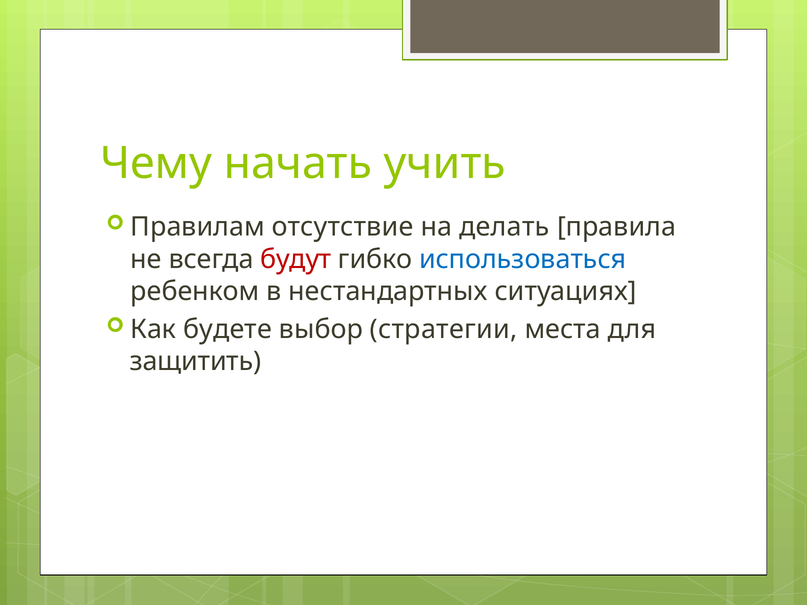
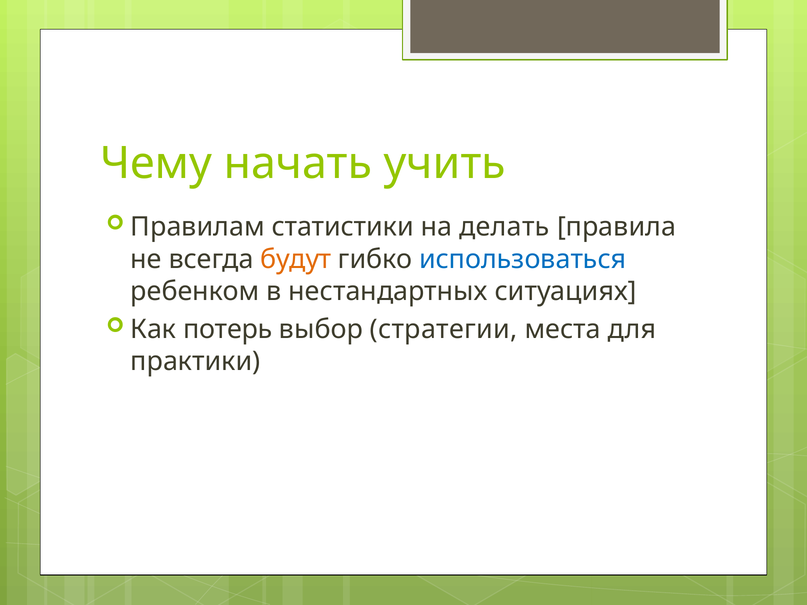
отсутствие: отсутствие -> статистики (343, 227)
будут colour: red -> orange (296, 259)
будете: будете -> потерь (228, 329)
защитить: защитить -> практики (195, 362)
